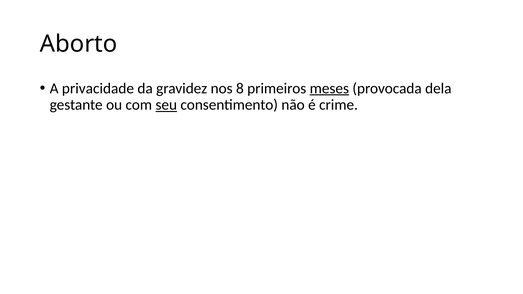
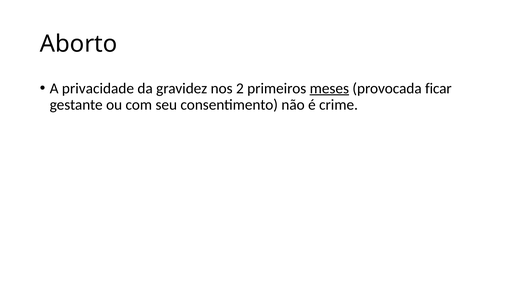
8: 8 -> 2 (240, 88)
dela: dela -> ficar (438, 88)
seu underline: present -> none (166, 105)
